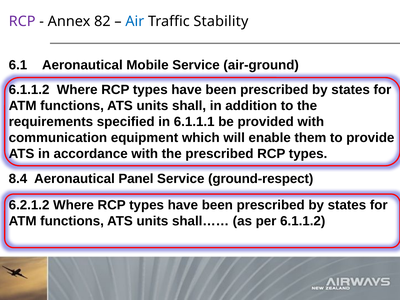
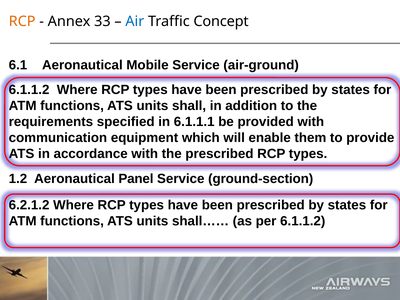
RCP colour: purple -> orange (22, 21)
82: 82 -> 33 (102, 21)
Stability: Stability -> Concept (221, 21)
8.4: 8.4 -> 1.2 (18, 179)
ground-respect: ground-respect -> ground-section (261, 179)
